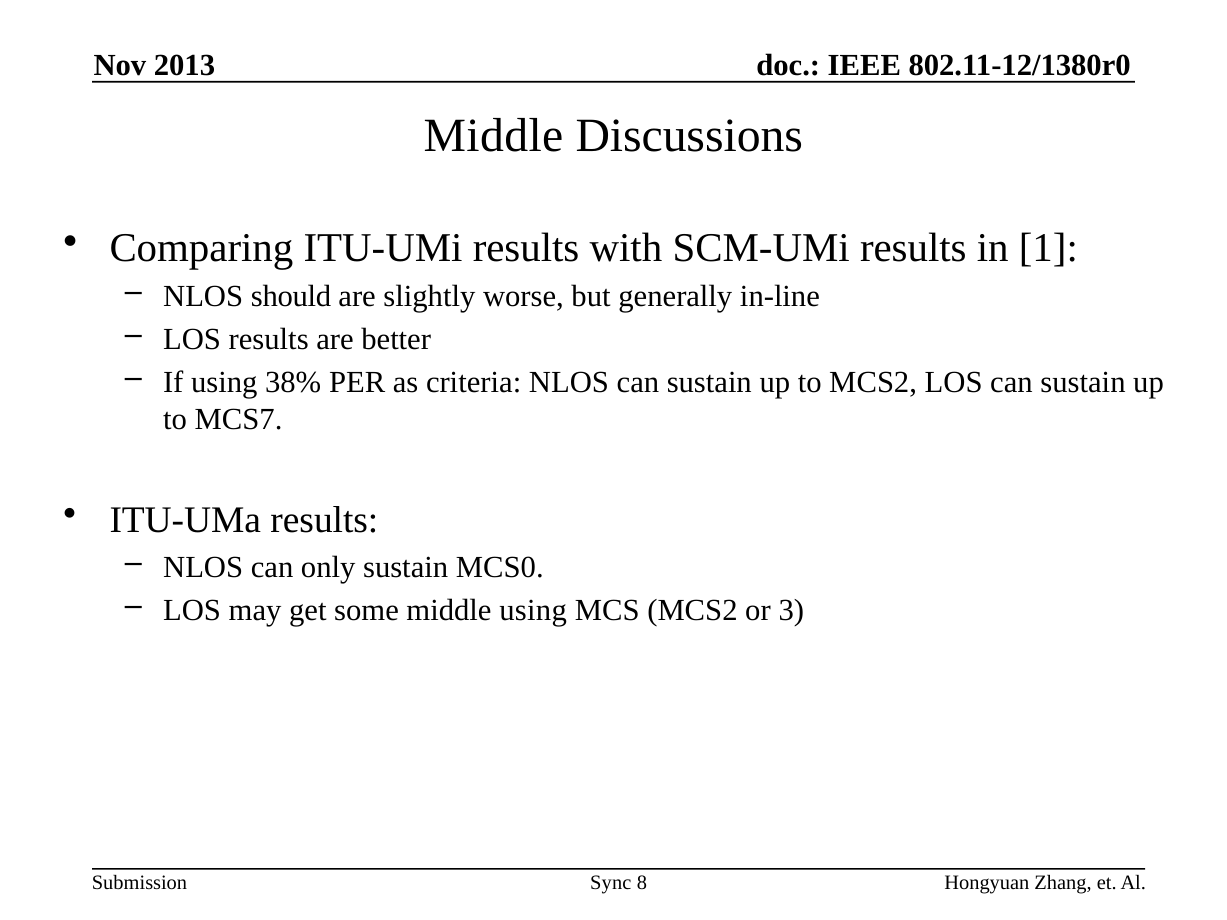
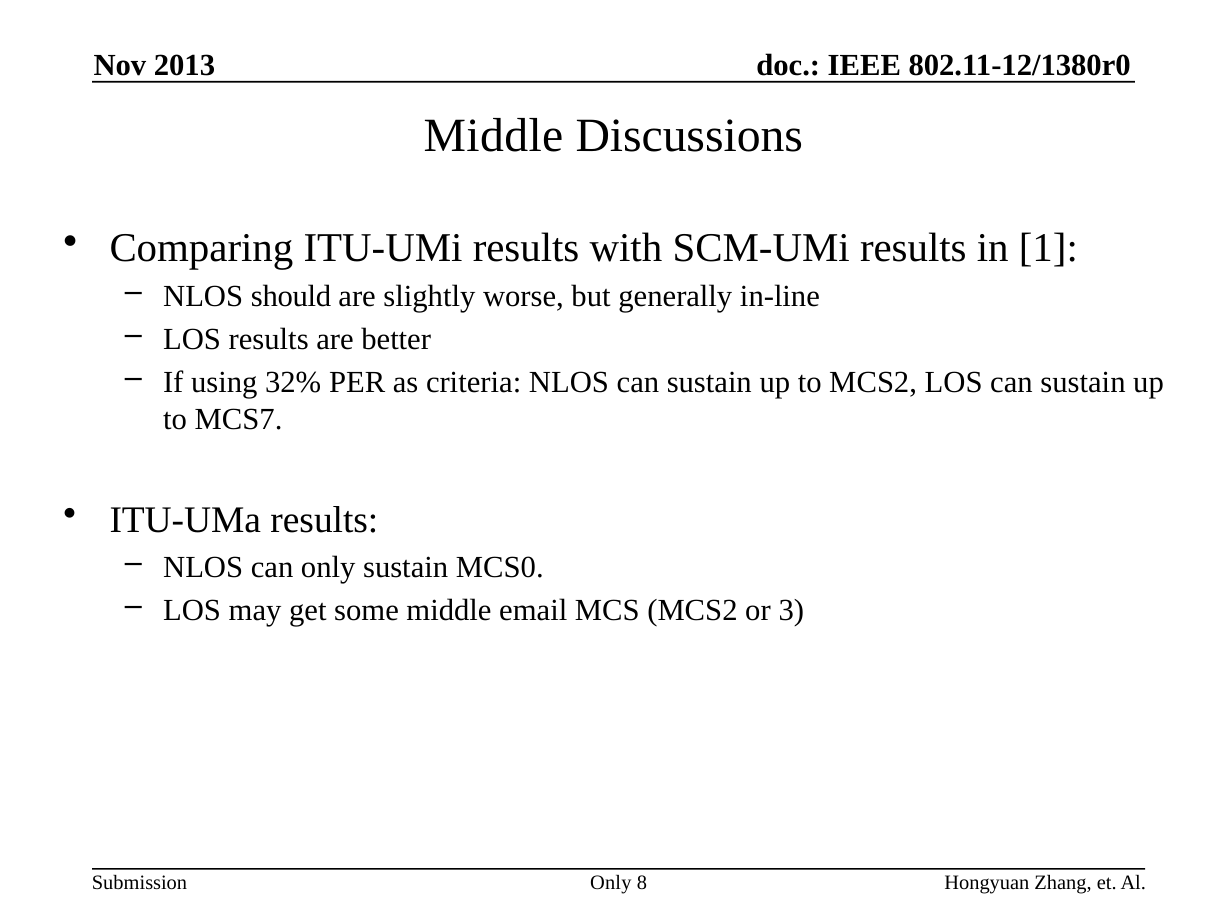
38%: 38% -> 32% (293, 383)
middle using: using -> email (533, 610)
Sync: Sync -> Only (611, 883)
